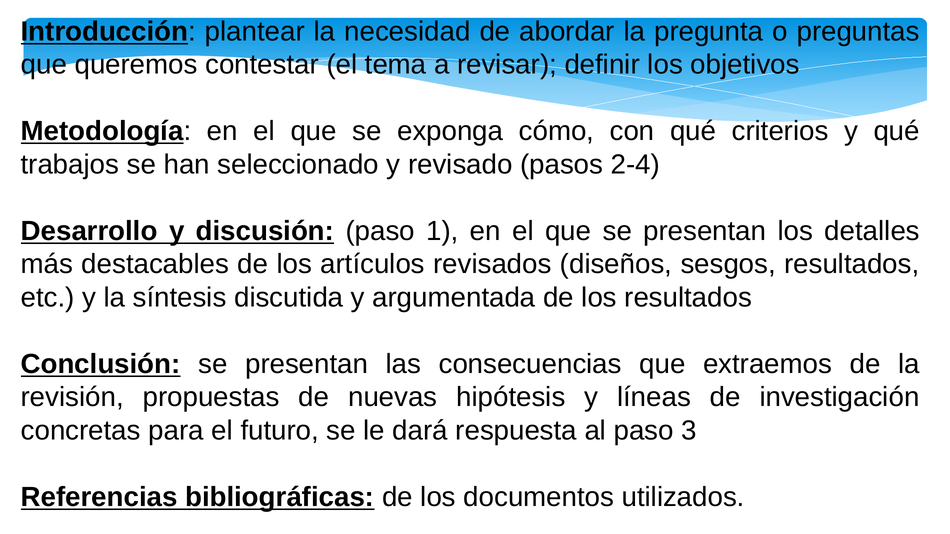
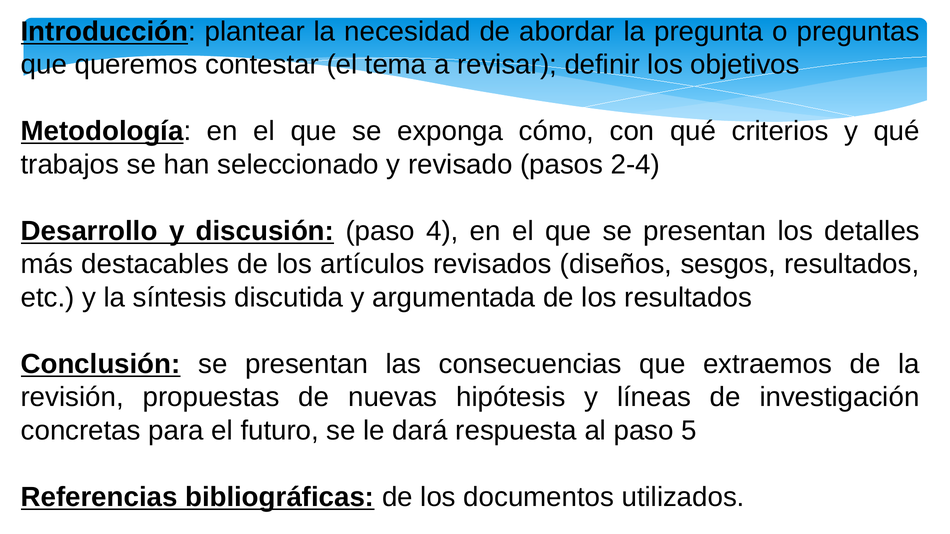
1: 1 -> 4 (442, 231)
3: 3 -> 5 (689, 431)
